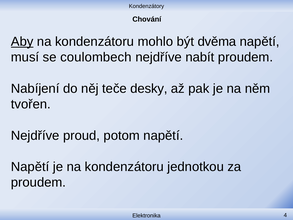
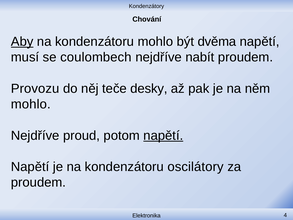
Nabíjení: Nabíjení -> Provozu (35, 88)
tvořen: tvořen -> mohlo (31, 104)
napětí underline: none -> present (163, 135)
jednotkou: jednotkou -> oscilátory (196, 167)
